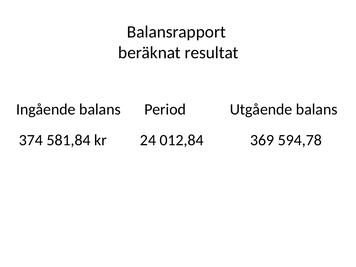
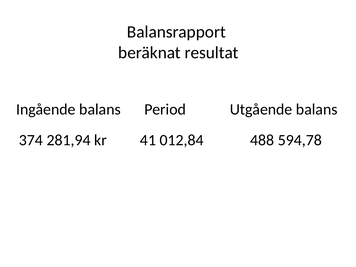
581,84: 581,84 -> 281,94 (69, 140)
24: 24 -> 41 (148, 140)
369: 369 -> 488 (262, 140)
